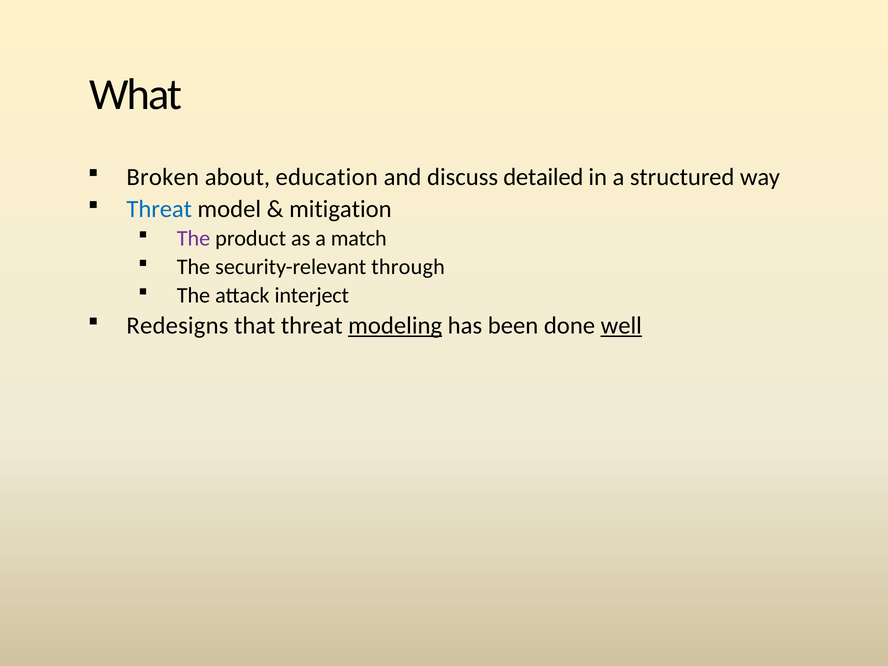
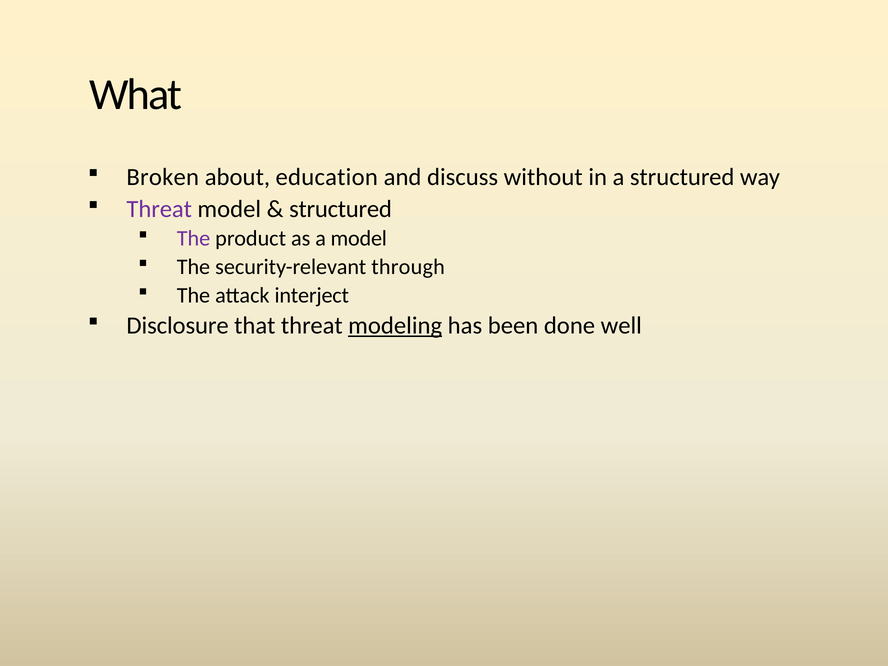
detailed: detailed -> without (543, 177)
Threat colour: blue -> purple (159, 209)
mitigation: mitigation -> structured (341, 209)
a match: match -> model (359, 239)
Redesigns: Redesigns -> Disclosure (178, 326)
well underline: present -> none (621, 326)
